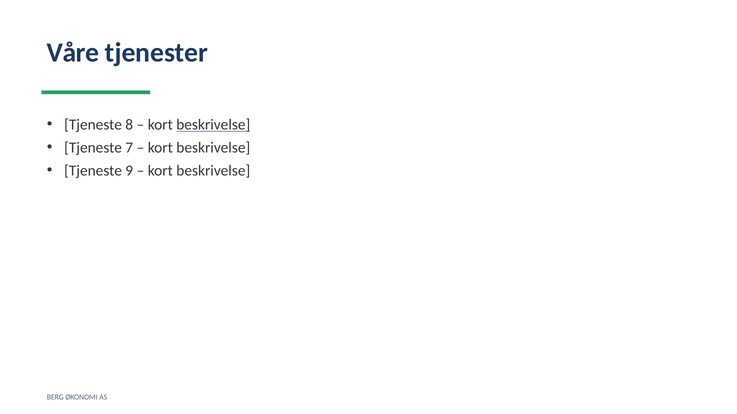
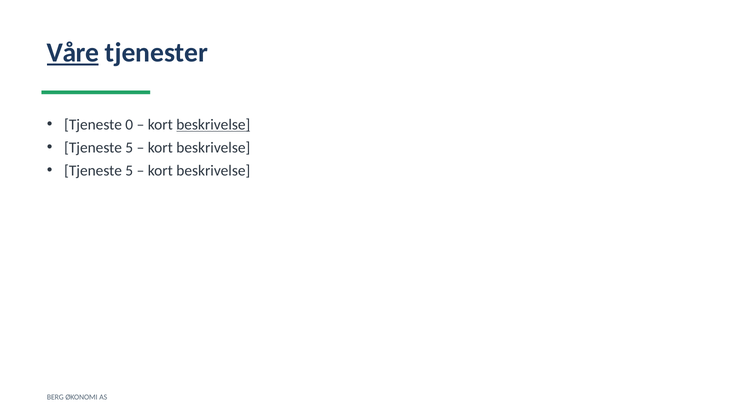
Våre underline: none -> present (73, 53)
8: 8 -> 0 (129, 125)
7: 7 -> 5 (129, 148)
9: 9 -> 5 (129, 171)
